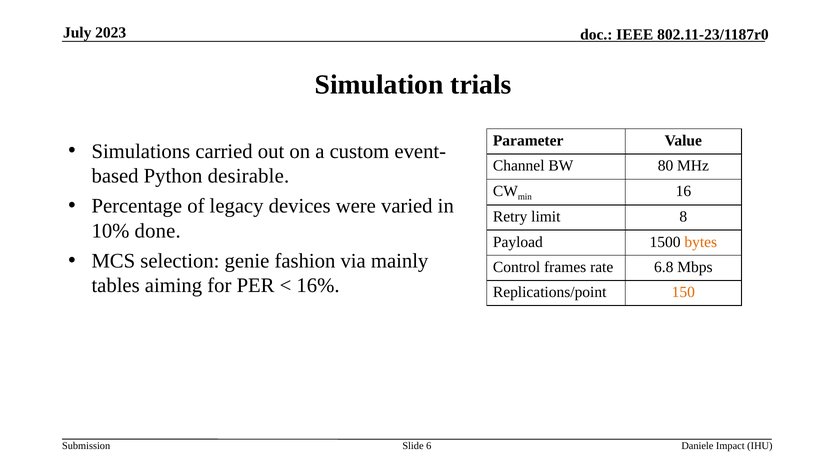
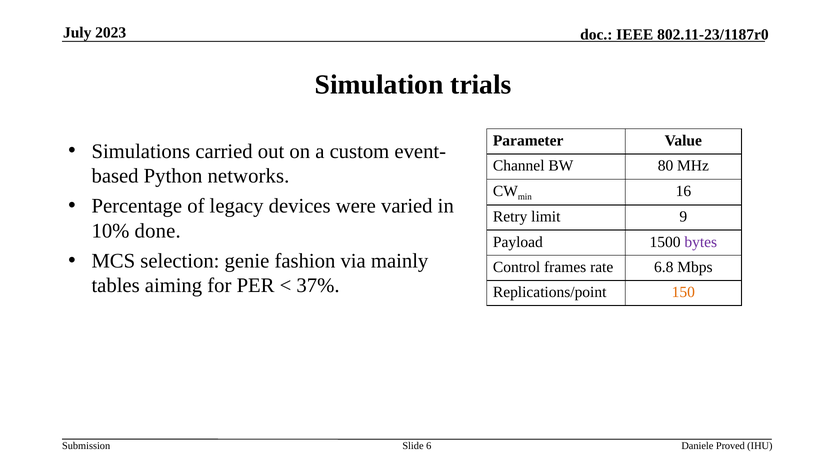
desirable: desirable -> networks (248, 176)
8: 8 -> 9 (683, 217)
bytes colour: orange -> purple (701, 242)
16%: 16% -> 37% (318, 286)
Impact: Impact -> Proved (730, 446)
